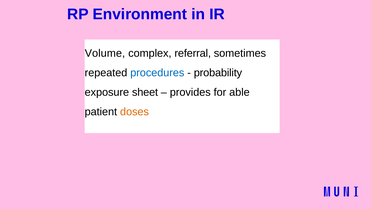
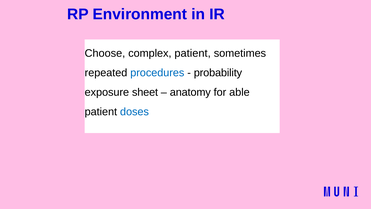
Volume: Volume -> Choose (105, 53)
complex referral: referral -> patient (193, 53)
provides: provides -> anatomy (190, 92)
doses colour: orange -> blue (134, 112)
